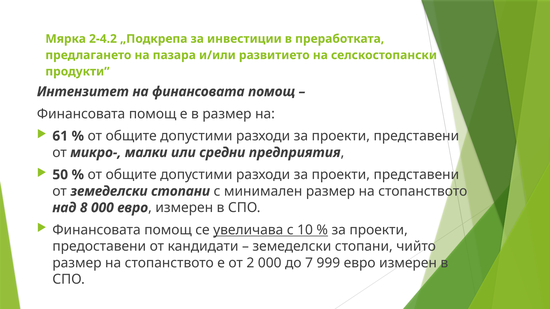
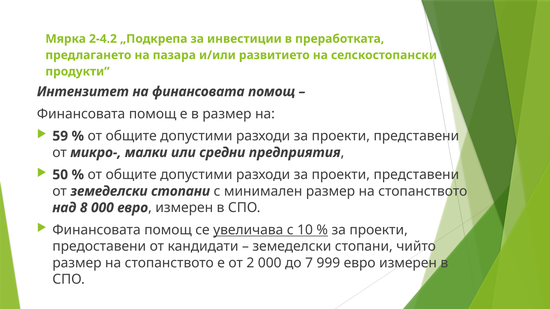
61: 61 -> 59 (60, 136)
